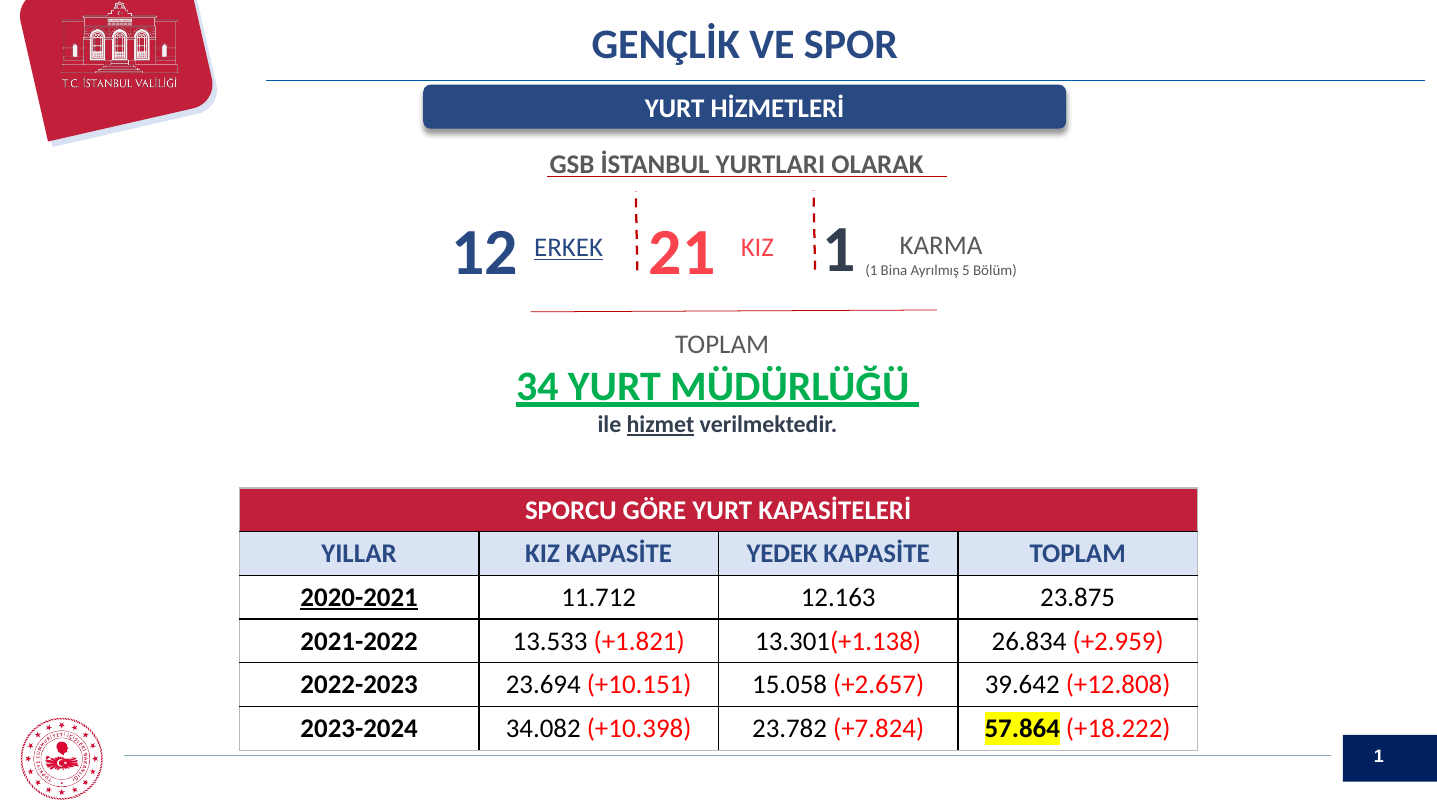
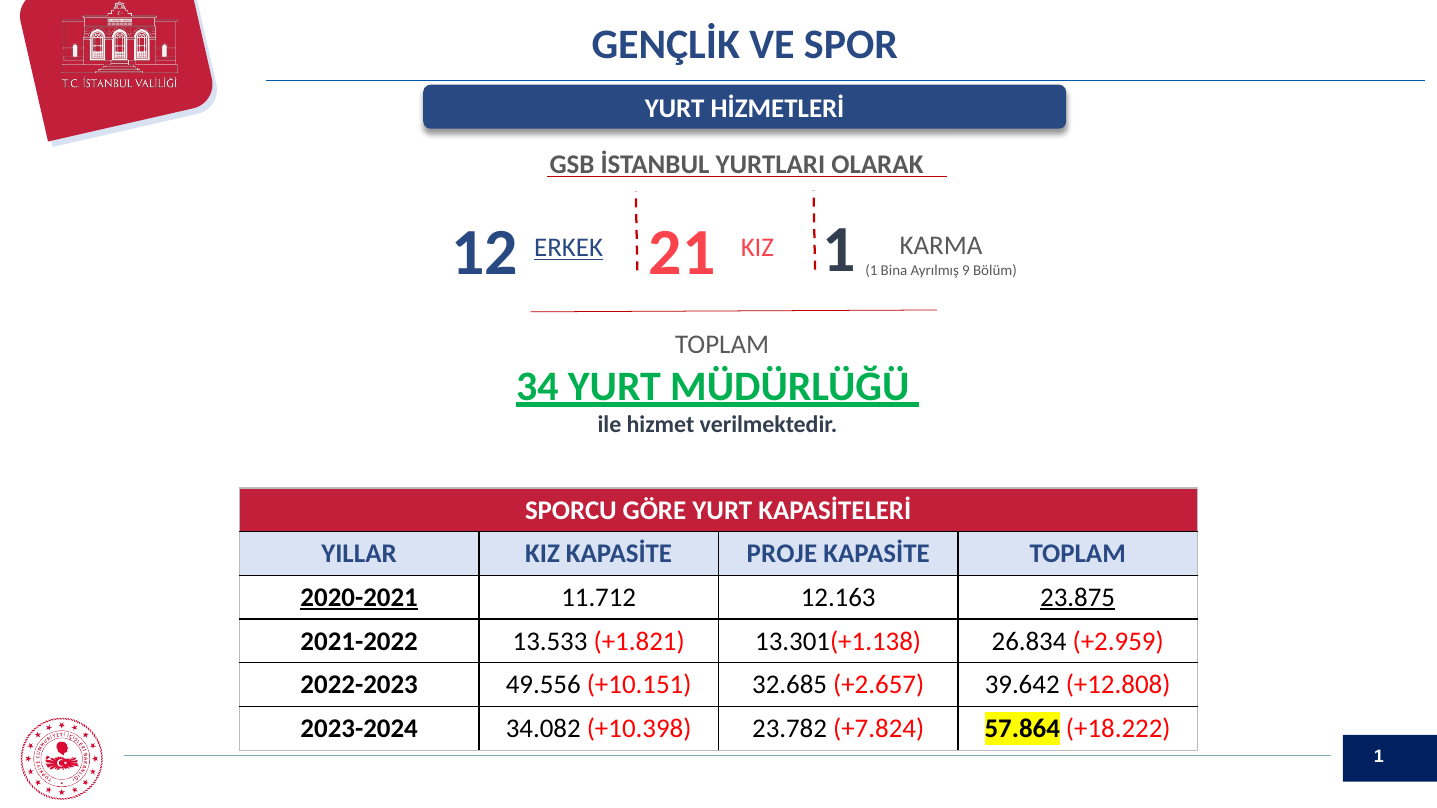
5: 5 -> 9 (966, 270)
hizmet underline: present -> none (661, 425)
YEDEK: YEDEK -> PROJE (782, 554)
23.875 underline: none -> present (1078, 598)
23.694: 23.694 -> 49.556 (543, 685)
15.058: 15.058 -> 32.685 (790, 685)
